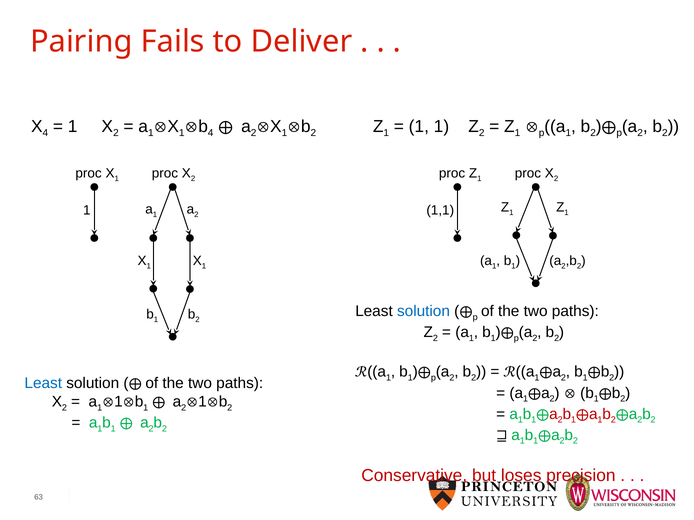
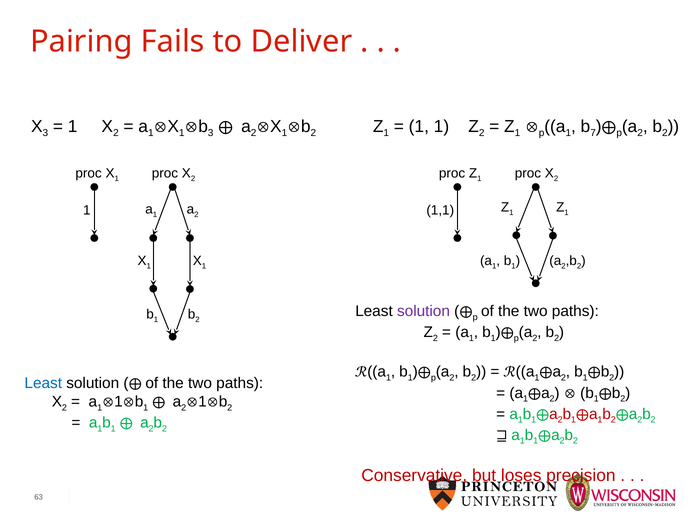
4: 4 -> 3 (45, 133)
4: 4 -> 3 (211, 133)
2: 2 -> 7 (593, 133)
solution colour: blue -> purple (424, 312)
